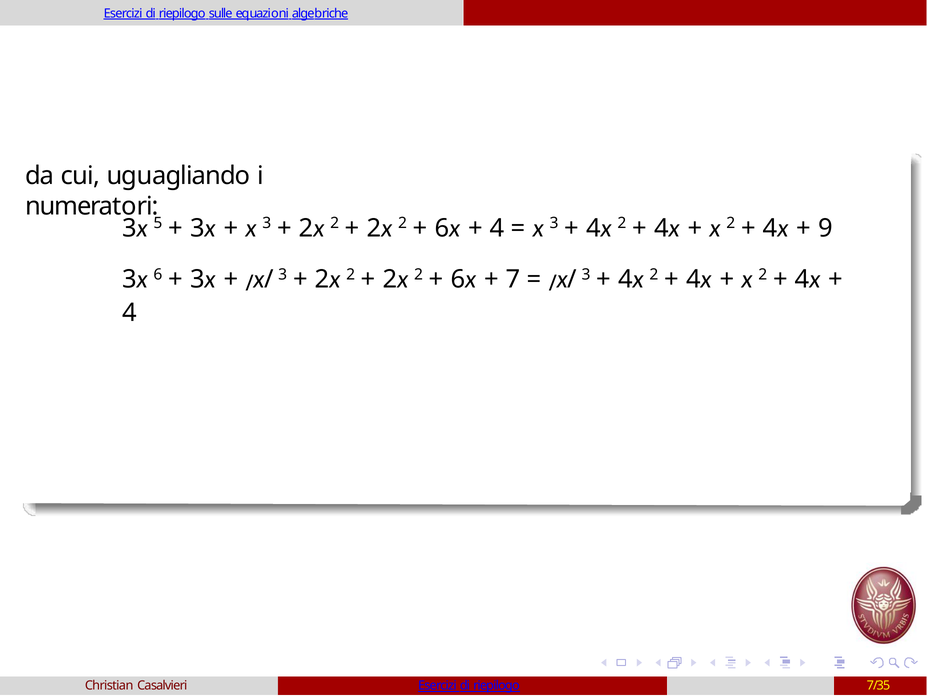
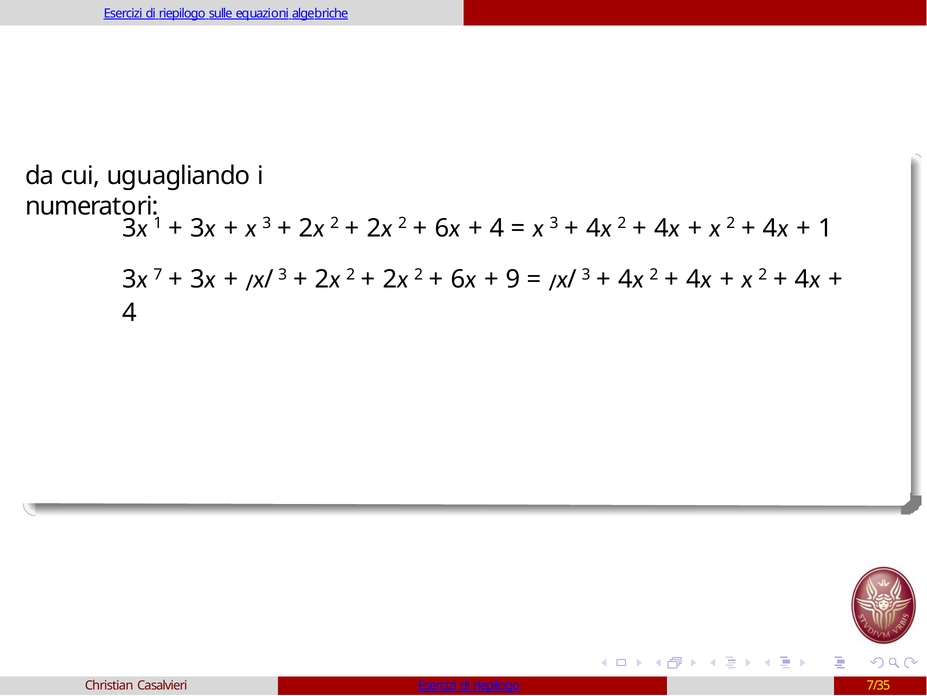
3x 5: 5 -> 1 (158, 223)
9: 9 -> 1 (826, 228)
6: 6 -> 7 (158, 274)
7: 7 -> 9 (513, 279)
